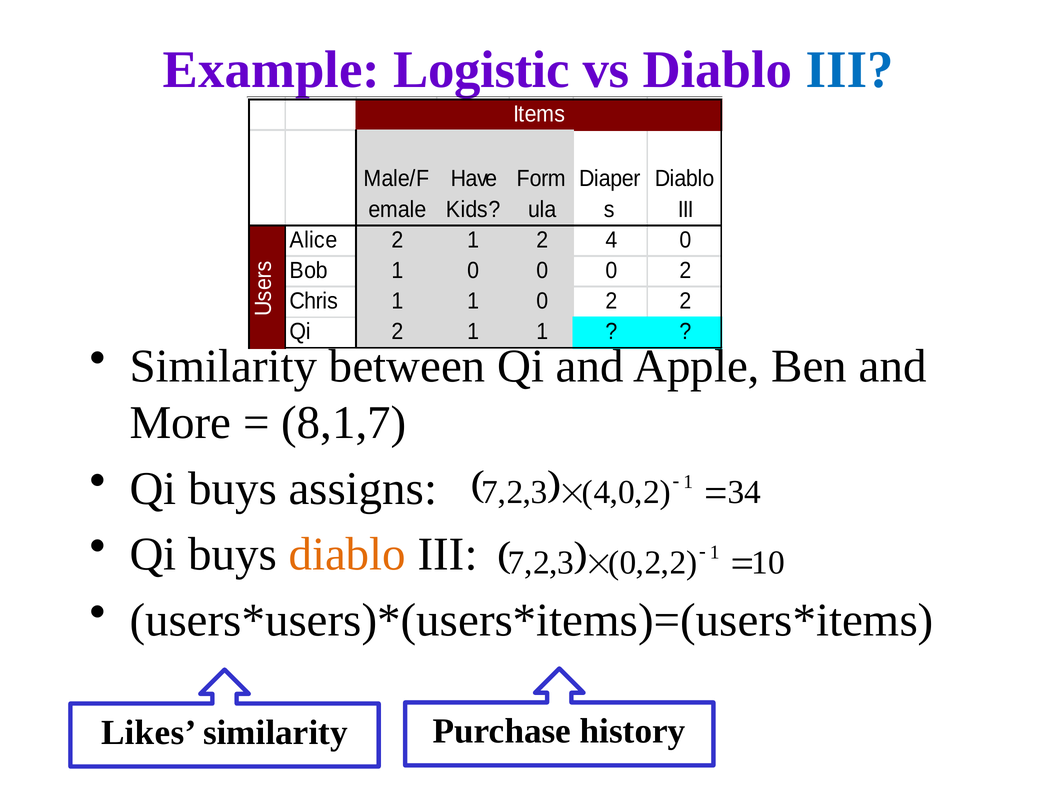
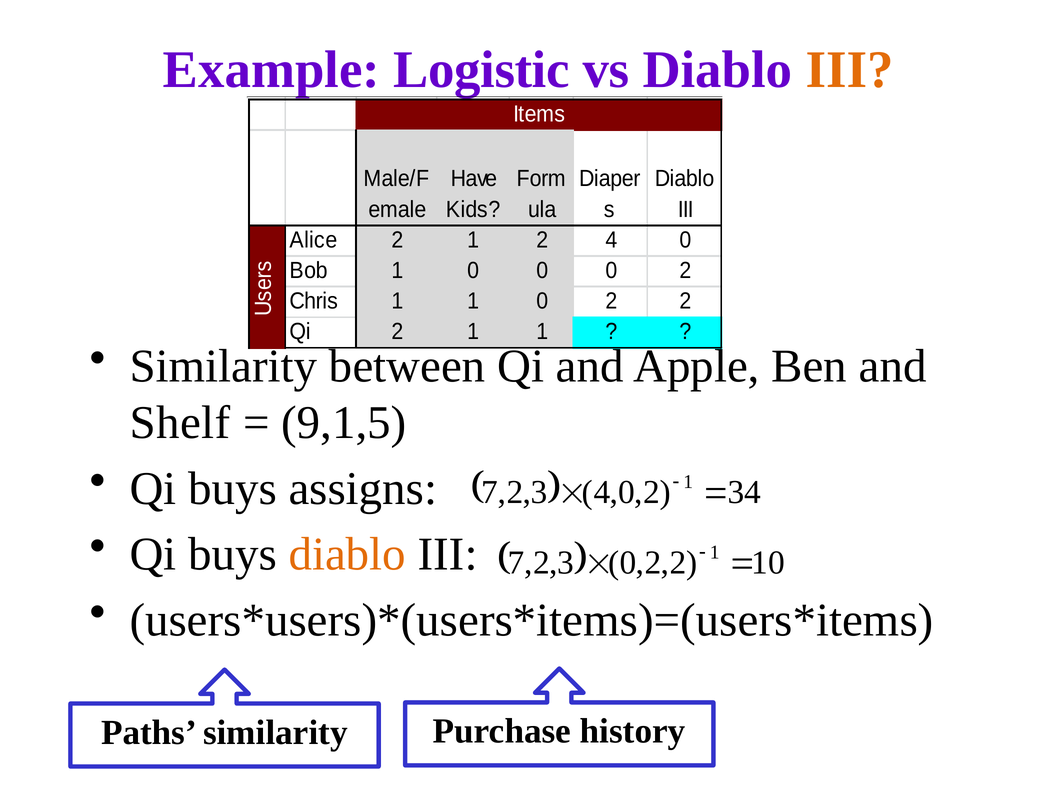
III colour: blue -> orange (850, 70)
More: More -> Shelf (180, 423)
8,1,7: 8,1,7 -> 9,1,5 (344, 423)
Likes: Likes -> Paths (149, 732)
